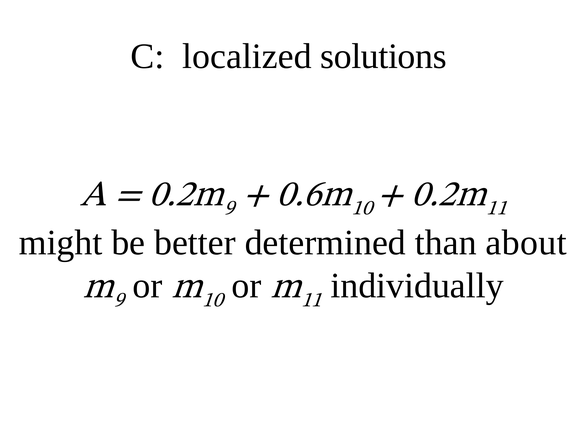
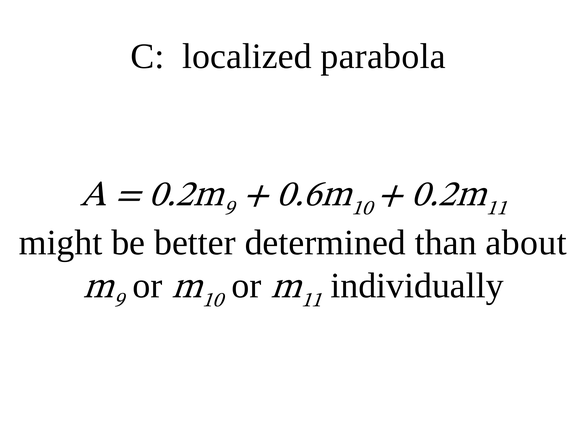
solutions: solutions -> parabola (383, 56)
